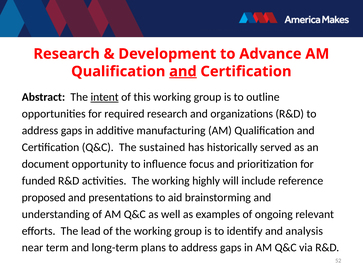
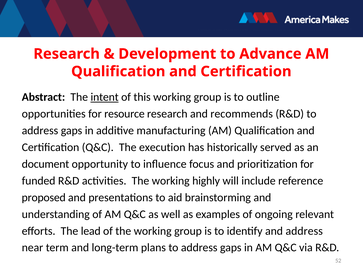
and underline: present -> none (183, 71)
required: required -> resource (124, 114)
organizations: organizations -> recommends (242, 114)
sustained: sustained -> execution (162, 147)
and analysis: analysis -> address (304, 230)
